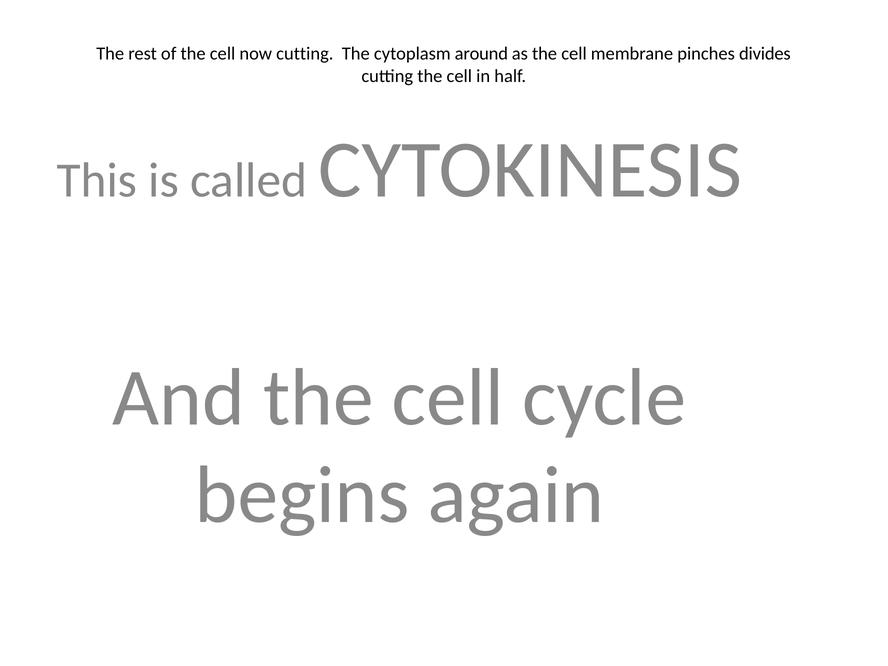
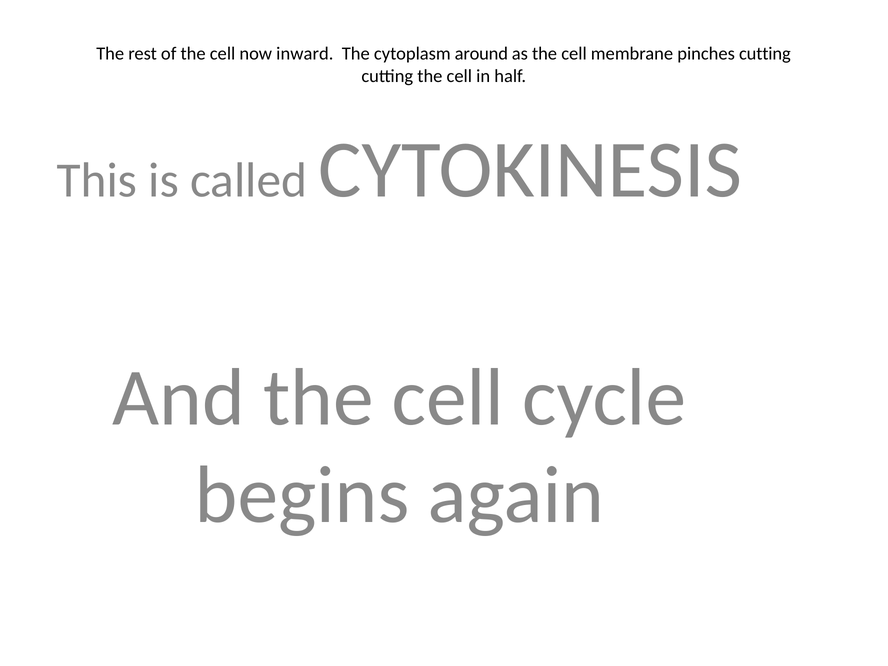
now cutting: cutting -> inward (305, 54)
pinches divides: divides -> cutting (765, 54)
